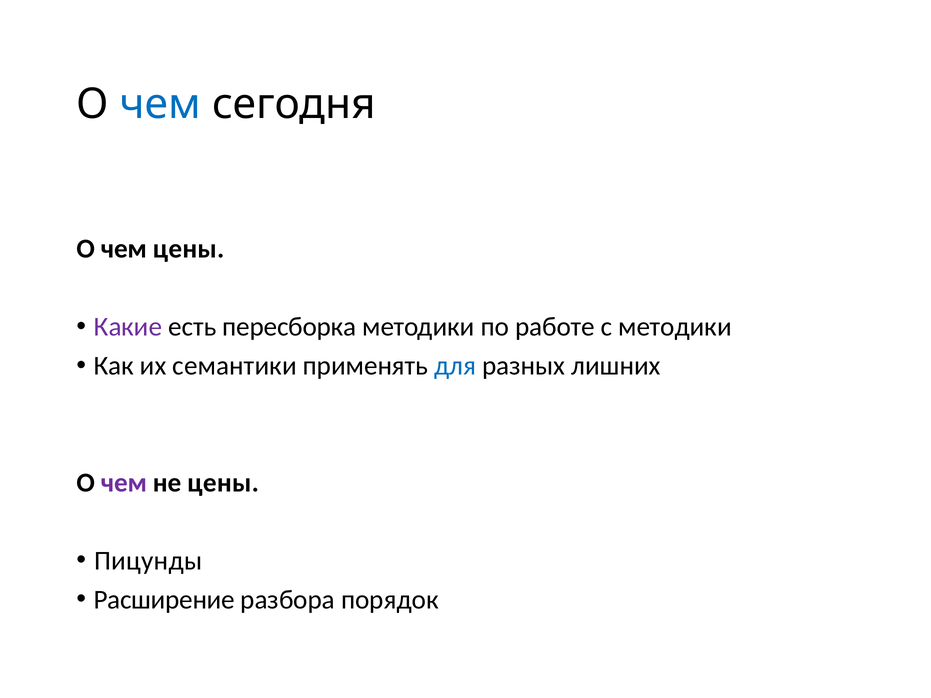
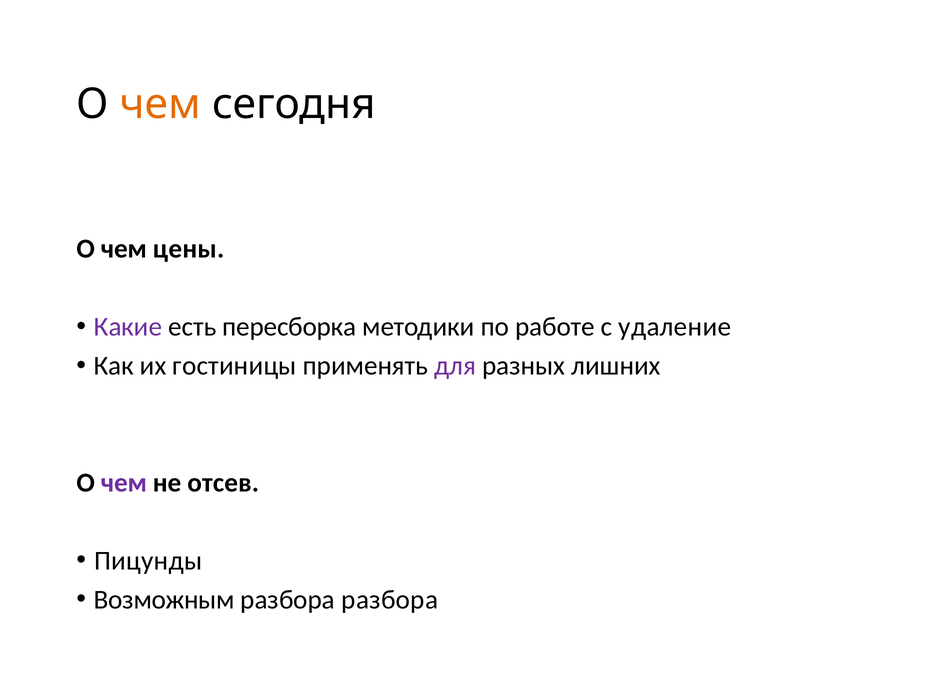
чем colour: blue -> orange (160, 104)
с методики: методики -> удаление (675, 327)
семантики: семантики -> гостиницы (235, 366)
для colour: blue -> purple (455, 366)
не цены: цены -> отсев (223, 483)
Расширение: Расширение -> Возможным (164, 600)
разбора порядок: порядок -> разбора (390, 600)
